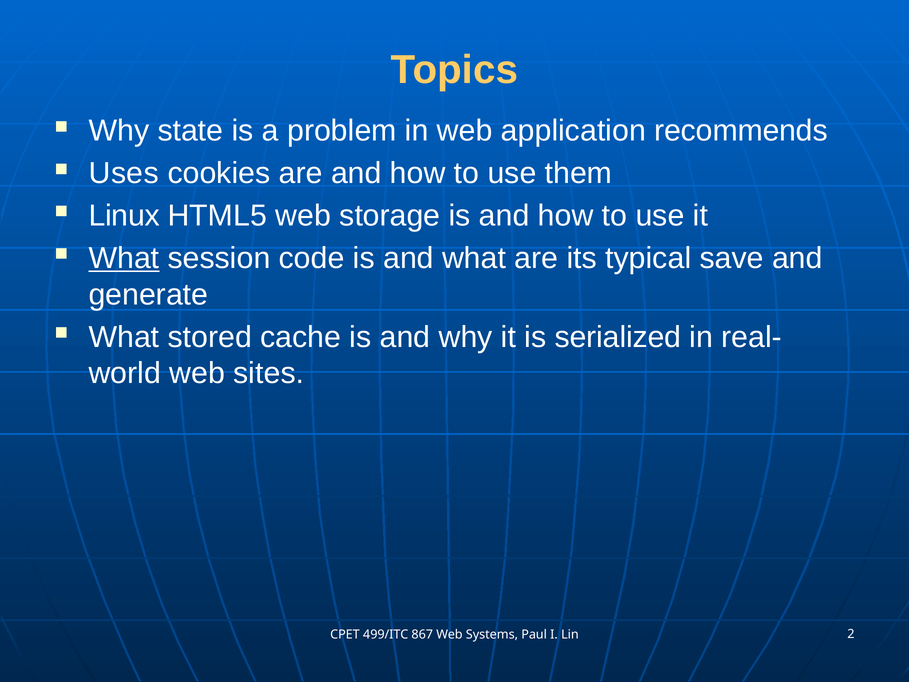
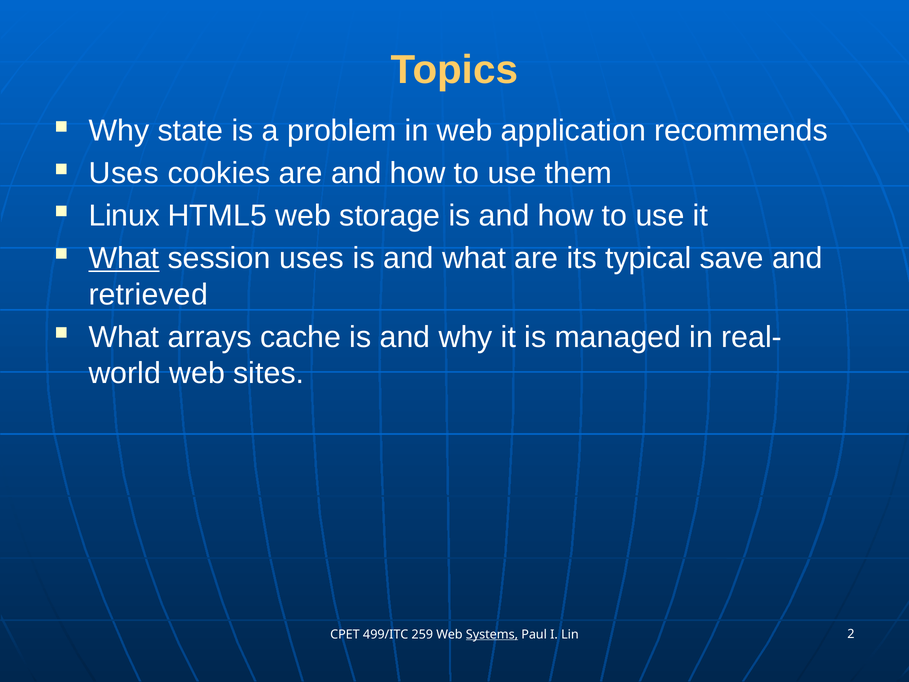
session code: code -> uses (312, 258)
generate: generate -> retrieved (148, 294)
stored: stored -> arrays (210, 337)
serialized: serialized -> managed (618, 337)
867: 867 -> 259 (422, 634)
Systems underline: none -> present (492, 634)
